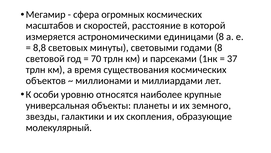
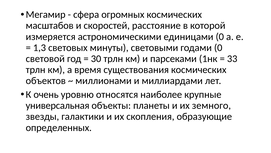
единицами 8: 8 -> 0 (220, 37)
8,8: 8,8 -> 1,3 (39, 47)
годами 8: 8 -> 0 (218, 47)
70: 70 -> 30 (96, 58)
37: 37 -> 33 (232, 58)
особи: особи -> очень (46, 94)
молекулярный: молекулярный -> определенных (59, 127)
